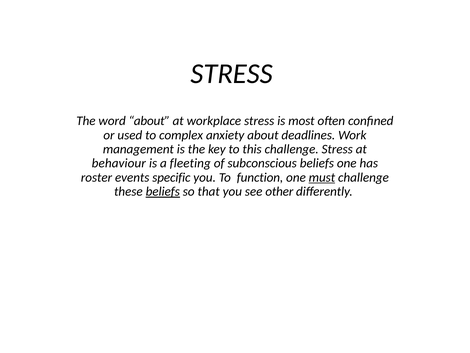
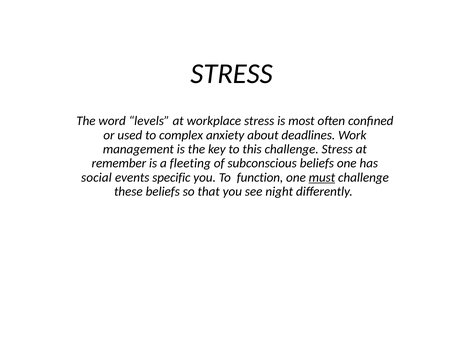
word about: about -> levels (149, 121)
behaviour: behaviour -> remember (119, 163)
roster: roster -> social (96, 177)
beliefs underline: present -> none (163, 191)
other: other -> night (279, 191)
